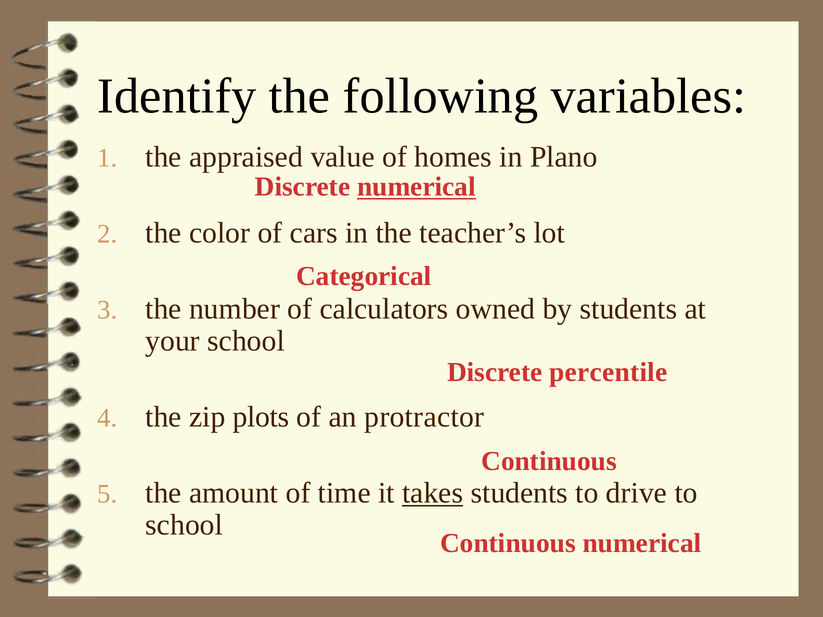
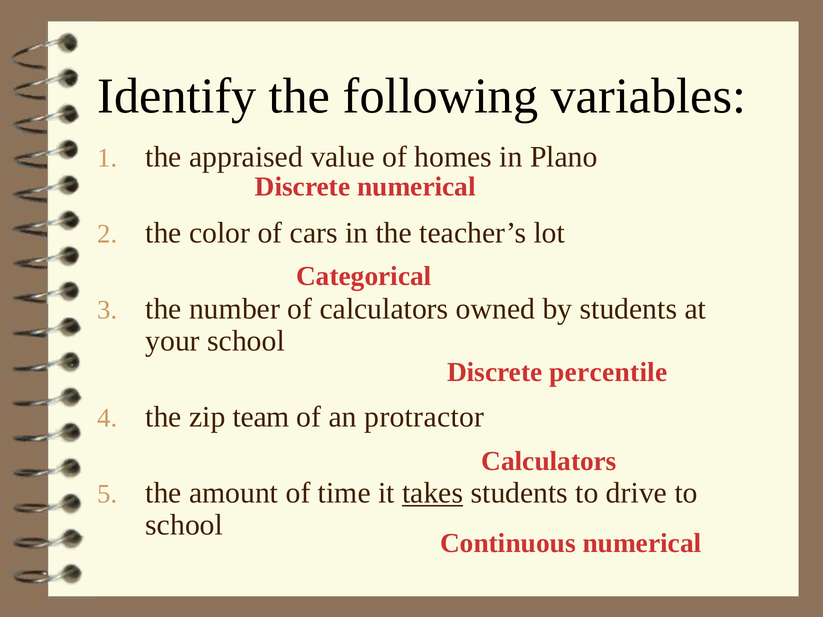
numerical underline: present -> none (416, 187)
plots: plots -> team (261, 417)
Continuous: Continuous -> Calculators (549, 461)
